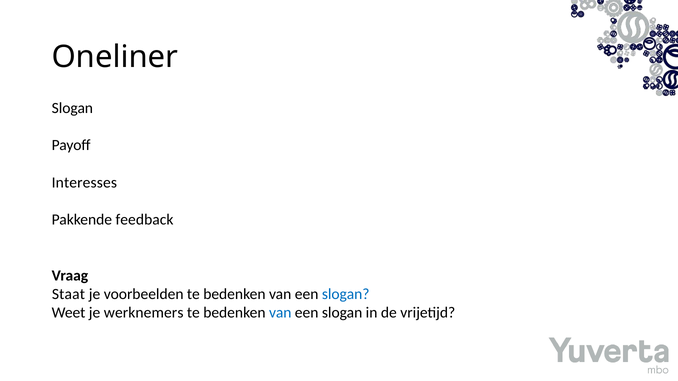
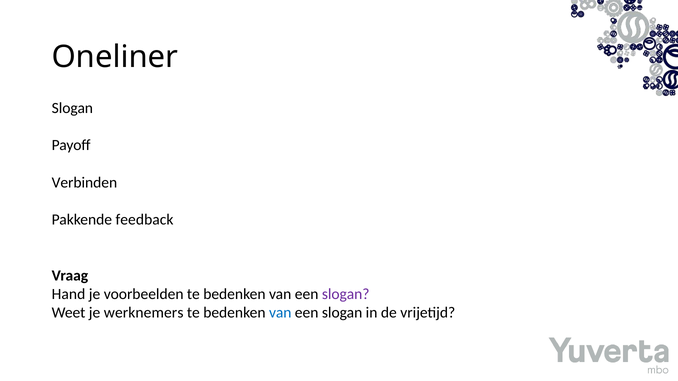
Interesses: Interesses -> Verbinden (84, 183)
Staat: Staat -> Hand (69, 294)
slogan colour: blue -> purple (346, 294)
